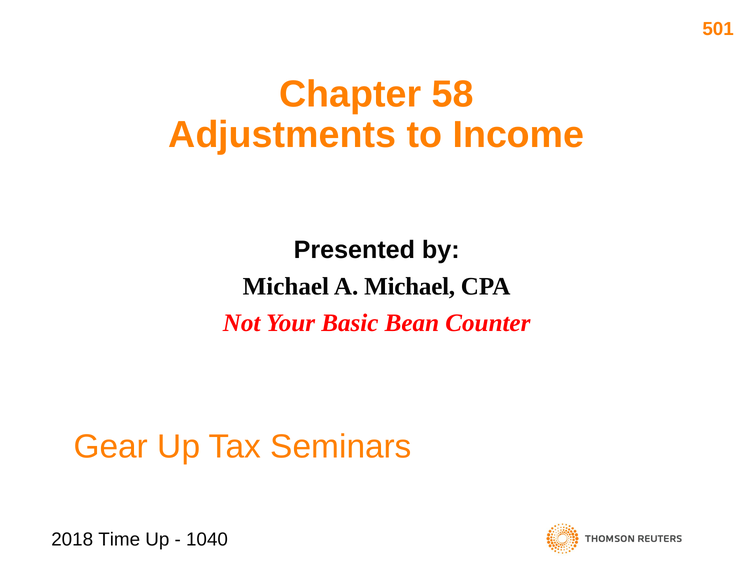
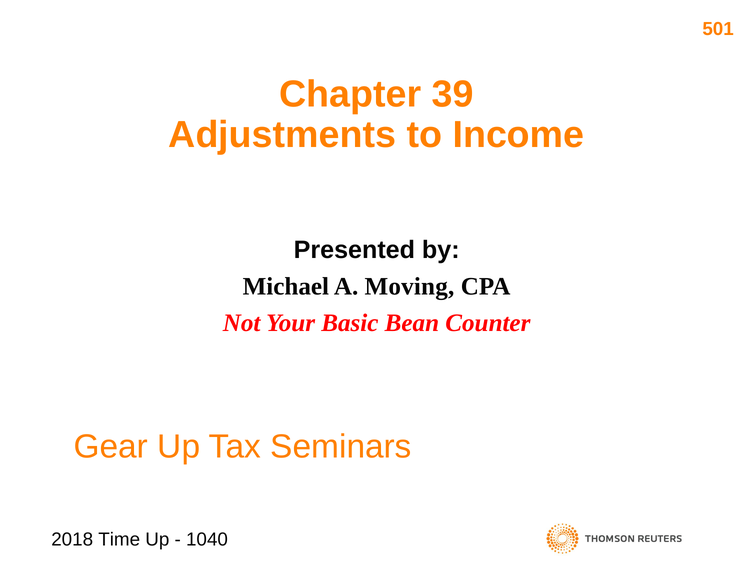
58: 58 -> 39 (453, 94)
A Michael: Michael -> Moving (409, 286)
